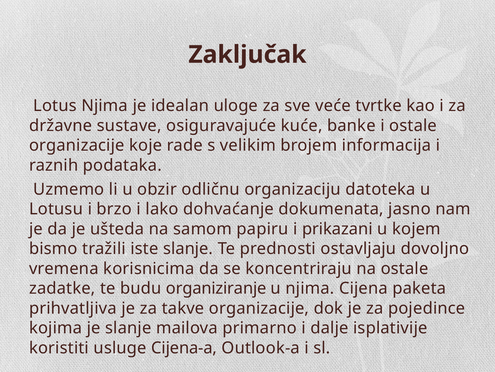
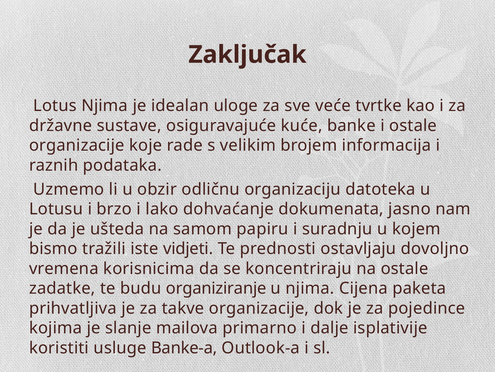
prikazani: prikazani -> suradnju (337, 229)
iste slanje: slanje -> vidjeti (188, 248)
Cijena-a: Cijena-a -> Banke-a (184, 347)
